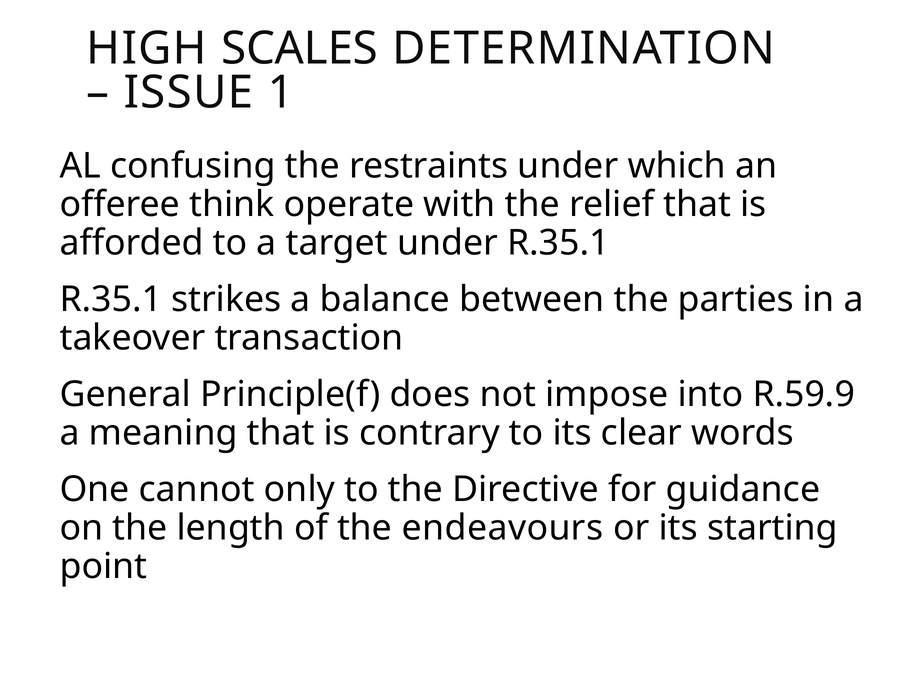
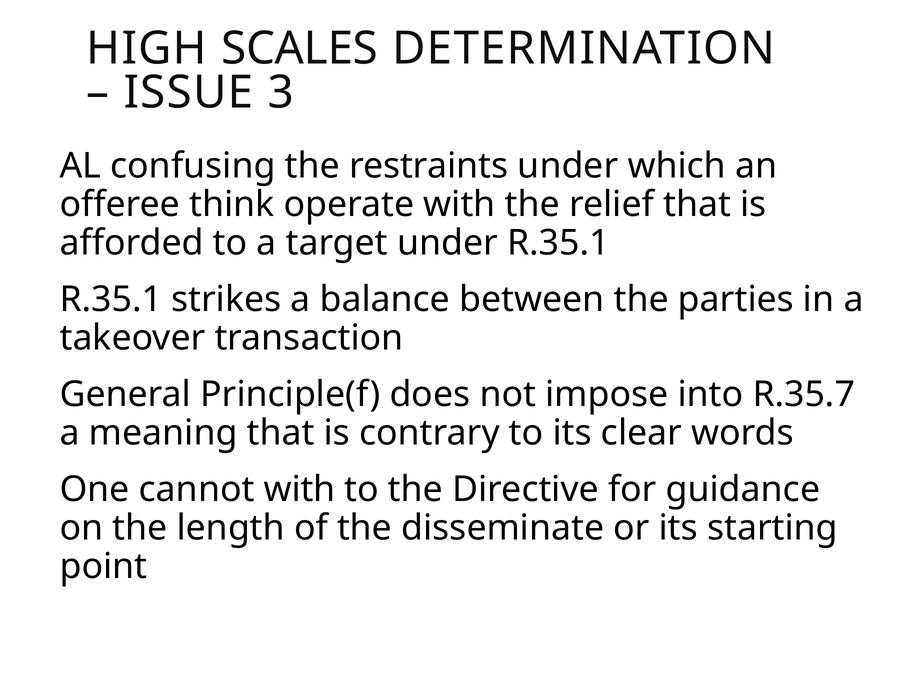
1: 1 -> 3 (281, 92)
R.59.9: R.59.9 -> R.35.7 (804, 394)
cannot only: only -> with (300, 489)
endeavours: endeavours -> disseminate (503, 527)
